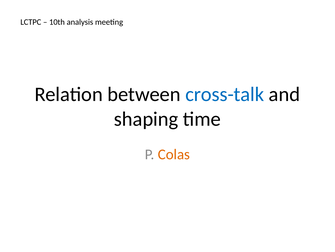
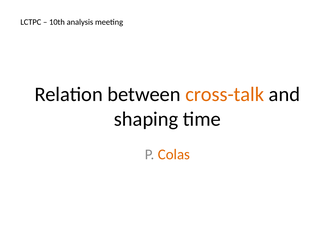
cross-talk colour: blue -> orange (225, 94)
